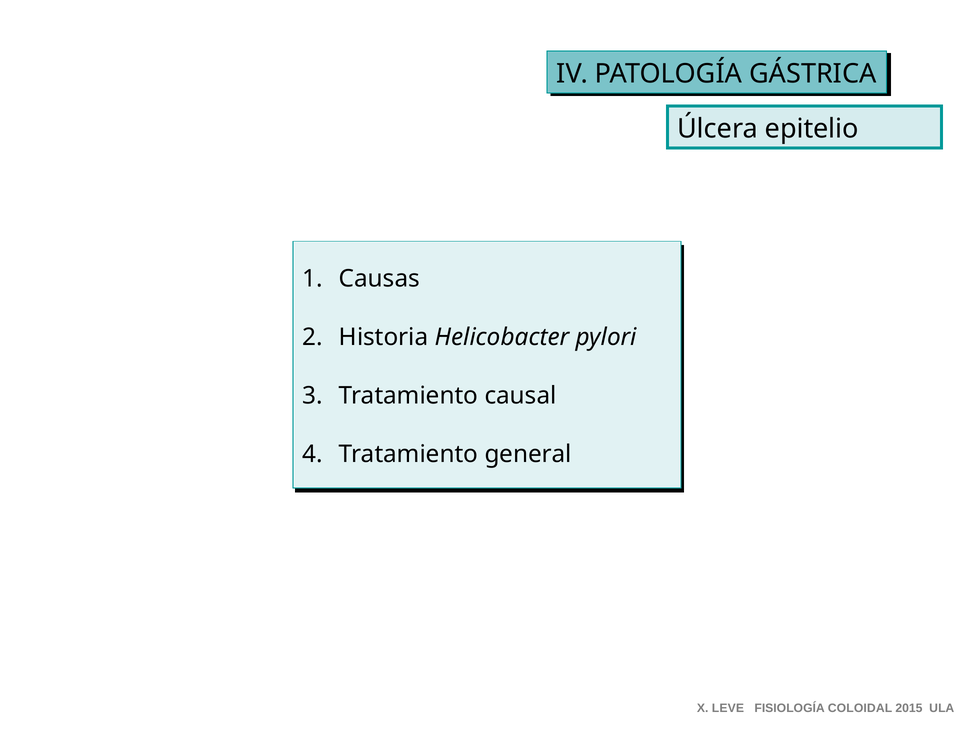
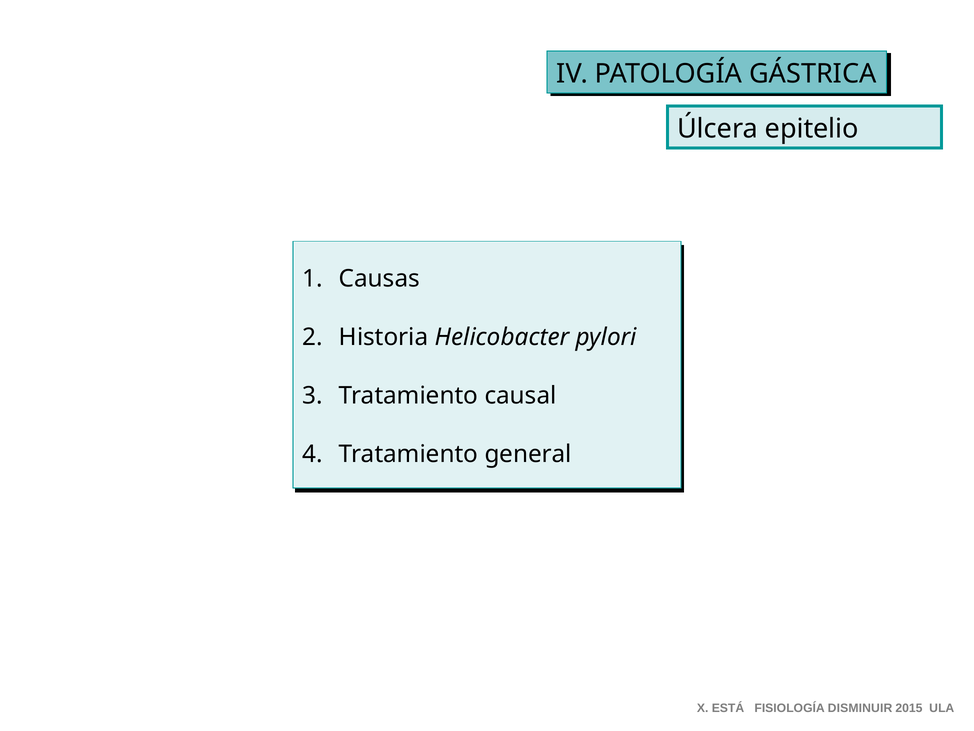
LEVE: LEVE -> ESTÁ (728, 708)
COLOIDAL: COLOIDAL -> DISMINUIR (860, 708)
